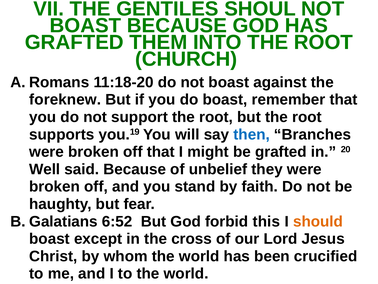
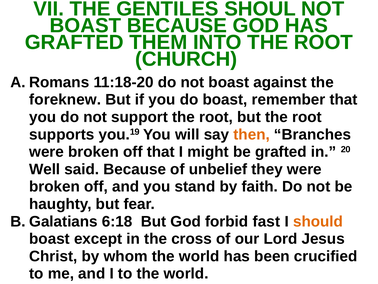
then colour: blue -> orange (252, 134)
6:52: 6:52 -> 6:18 (117, 221)
this: this -> fast (266, 221)
